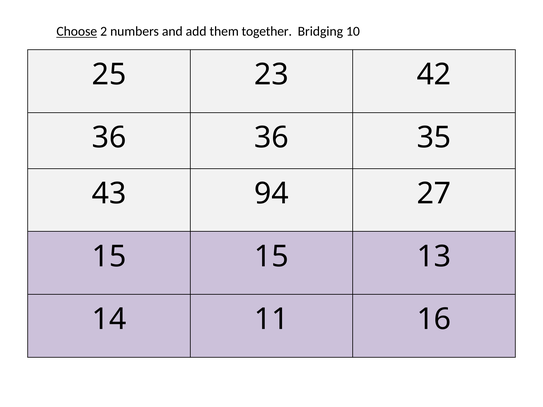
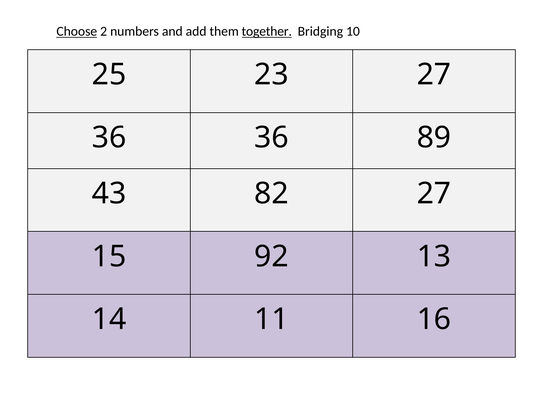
together underline: none -> present (267, 31)
23 42: 42 -> 27 (434, 75)
35: 35 -> 89 (434, 138)
94: 94 -> 82 (272, 194)
15 15: 15 -> 92 (272, 257)
